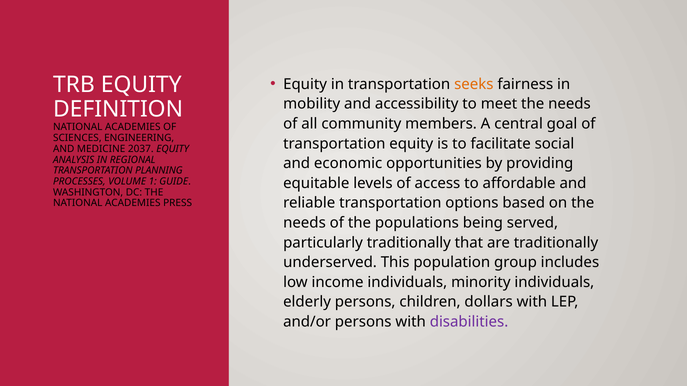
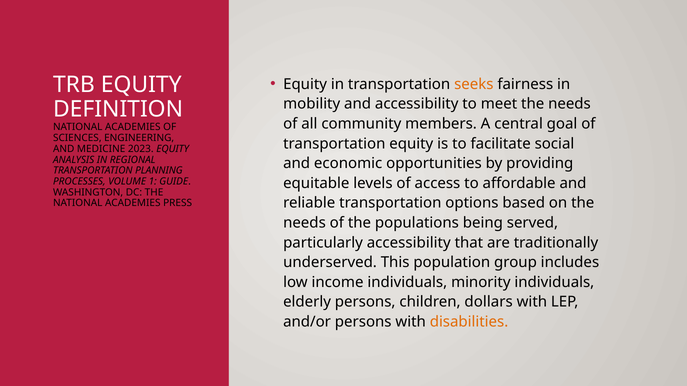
2037: 2037 -> 2023 (141, 149)
particularly traditionally: traditionally -> accessibility (409, 243)
disabilities colour: purple -> orange (469, 322)
